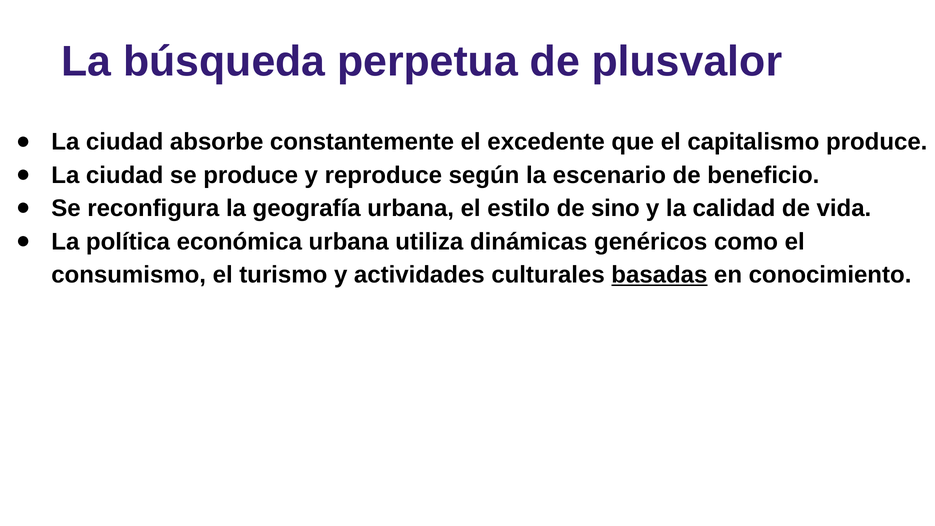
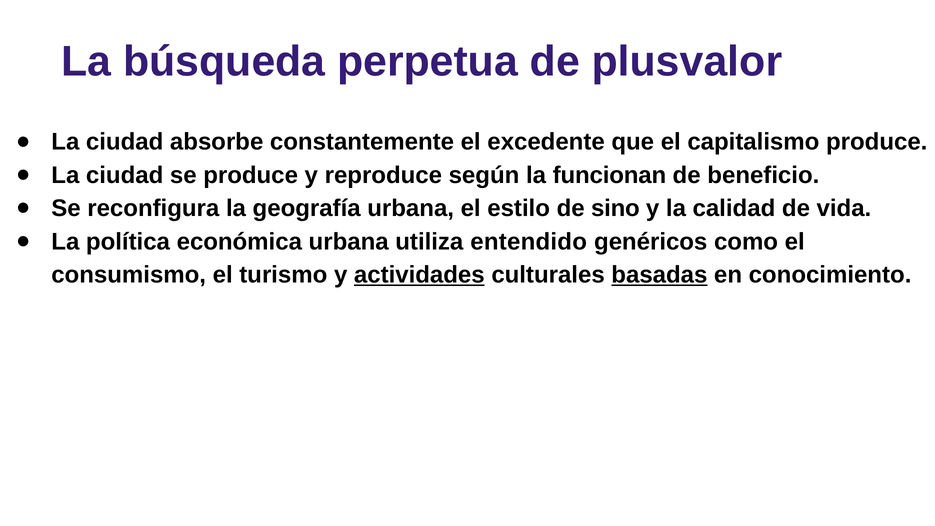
escenario: escenario -> funcionan (609, 175)
dinámicas: dinámicas -> entendido (529, 242)
actividades underline: none -> present (419, 275)
